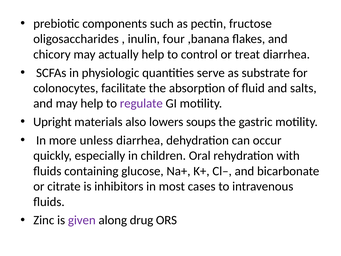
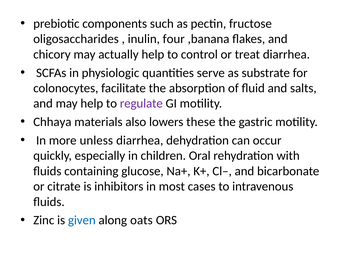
Upright: Upright -> Chhaya (52, 122)
soups: soups -> these (201, 122)
given colour: purple -> blue (82, 220)
drug: drug -> oats (141, 220)
